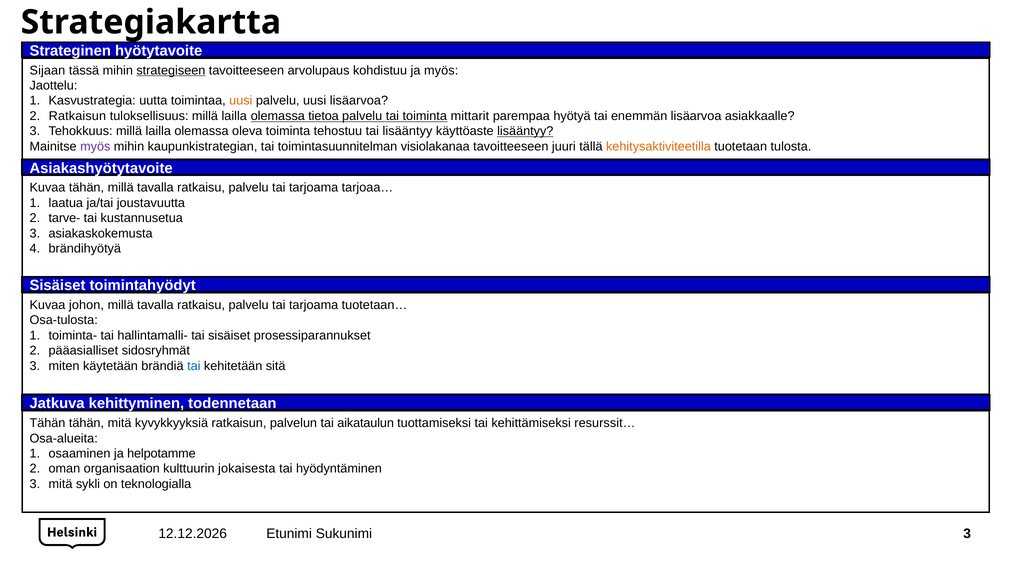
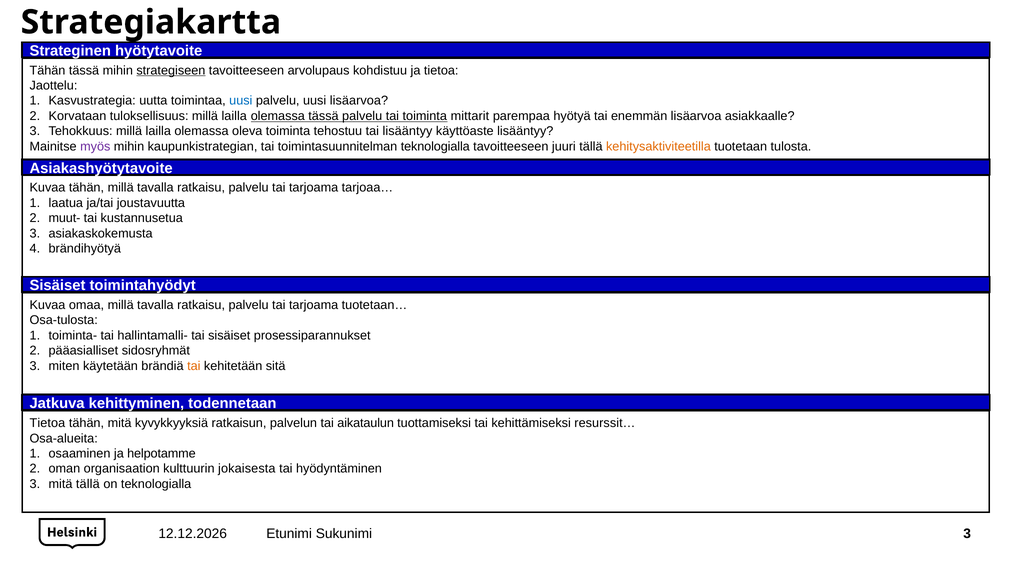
Sijaan: Sijaan -> Tähän (48, 70)
ja myös: myös -> tietoa (441, 70)
uusi colour: orange -> blue (241, 101)
Ratkaisun: Ratkaisun -> Korvataan (77, 116)
olemassa tietoa: tietoa -> tässä (324, 116)
lisääntyy underline: present -> none (525, 131)
toimintasuunnitelman visiolakanaa: visiolakanaa -> teknologialla (435, 146)
tarve-: tarve- -> muut- (64, 218)
johon: johon -> omaa (87, 305)
tai colour: blue -> orange (194, 366)
Tähän: Tähän -> Tietoa (47, 423)
mitä sykli: sykli -> tällä (88, 483)
